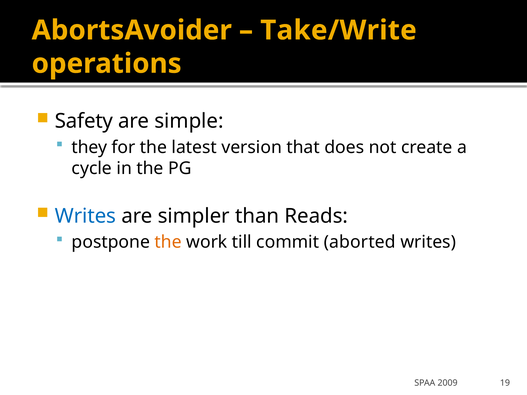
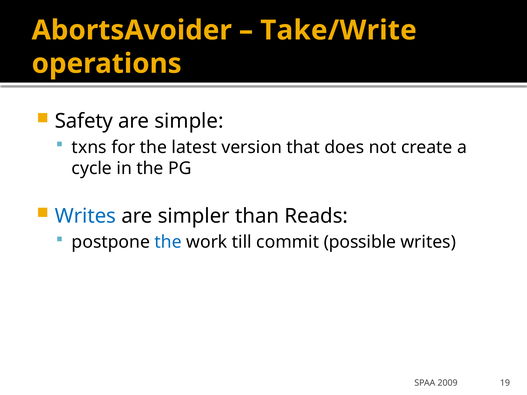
they: they -> txns (89, 147)
the colour: orange -> blue (168, 242)
aborted: aborted -> possible (360, 242)
